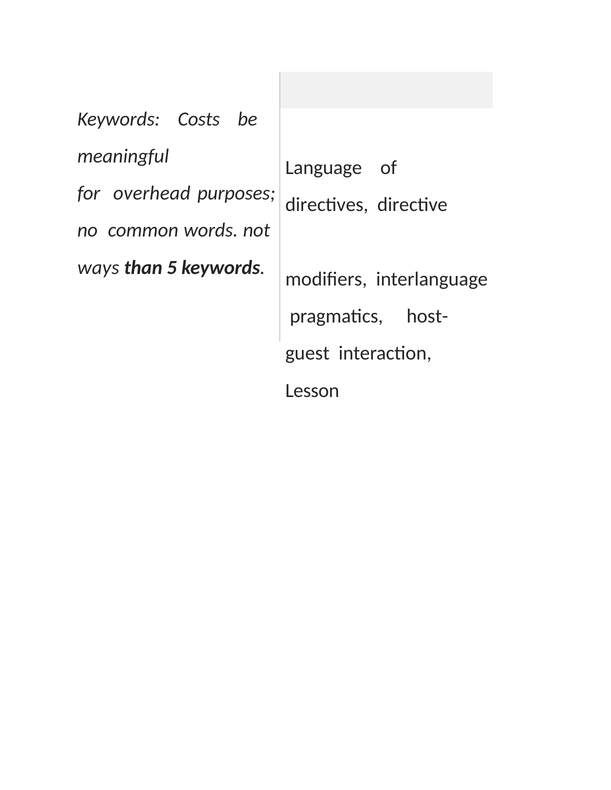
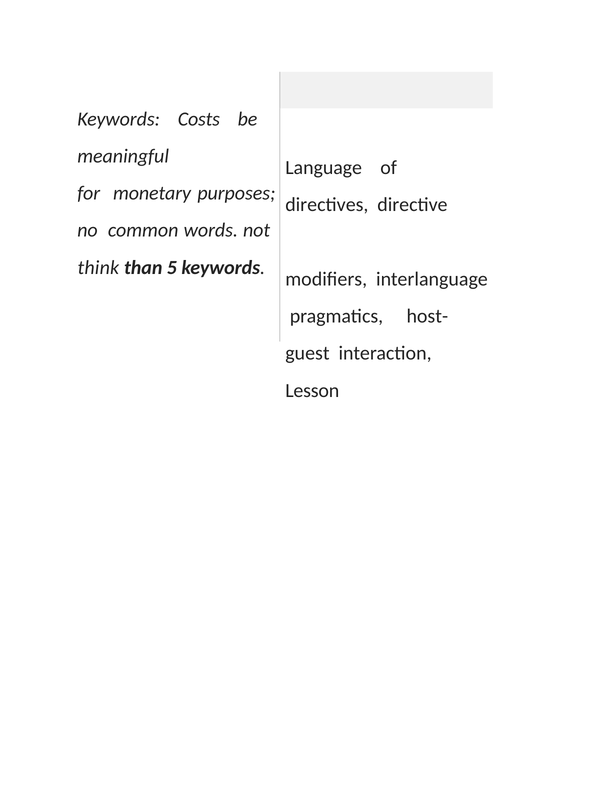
overhead: overhead -> monetary (152, 193)
ways: ways -> think (98, 268)
